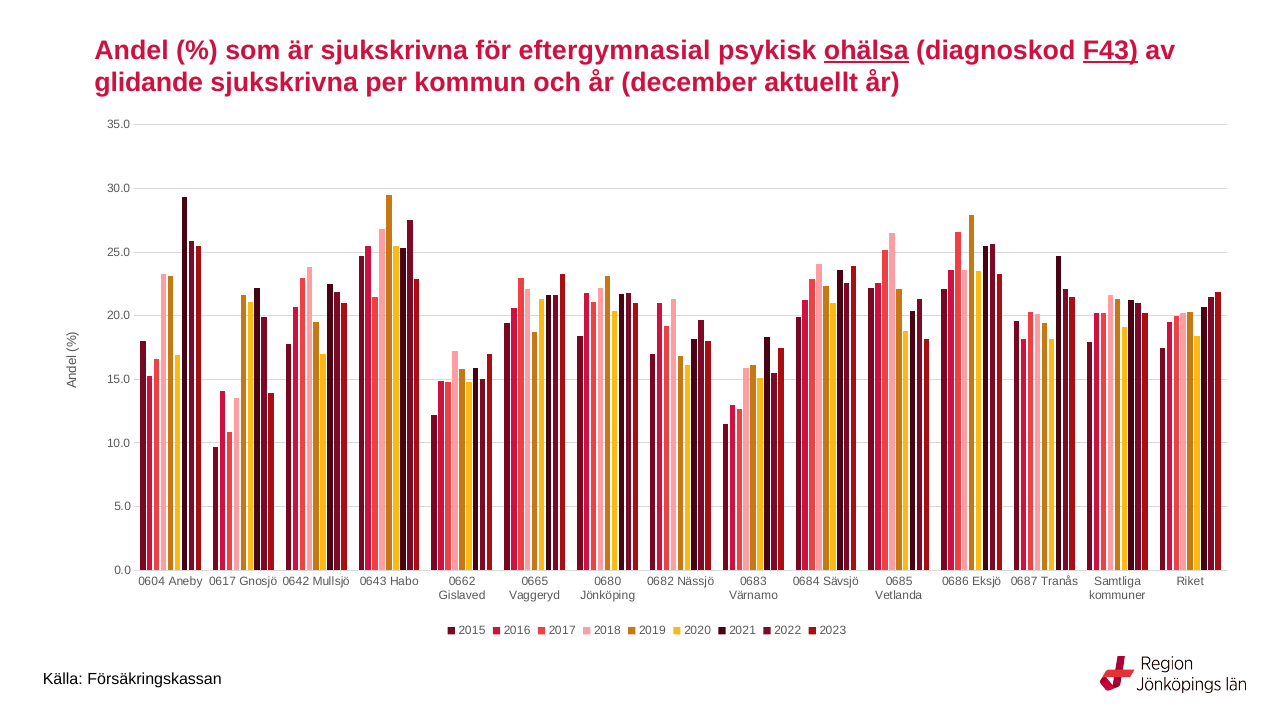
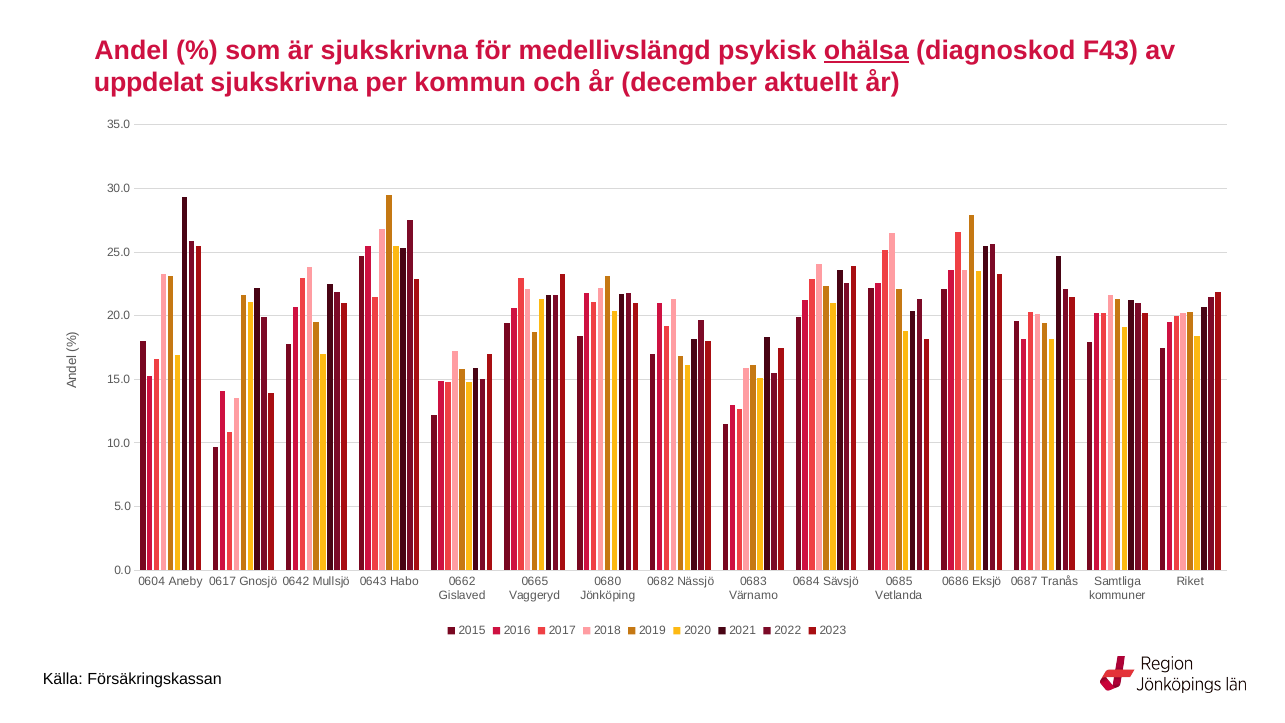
eftergymnasial: eftergymnasial -> medellivslängd (615, 51)
F43 underline: present -> none (1110, 51)
glidande: glidande -> uppdelat (149, 83)
